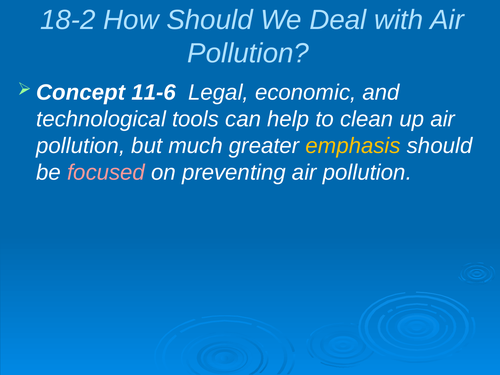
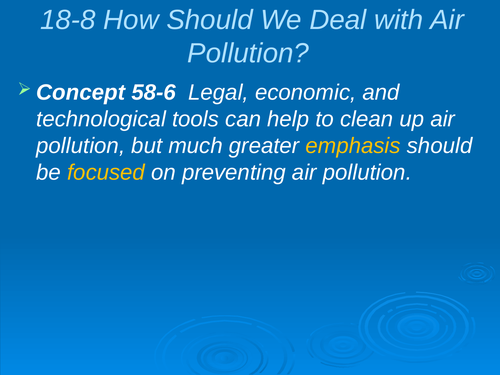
18-2: 18-2 -> 18-8 (68, 20)
11-6: 11-6 -> 58-6 (154, 92)
focused colour: pink -> yellow (106, 172)
